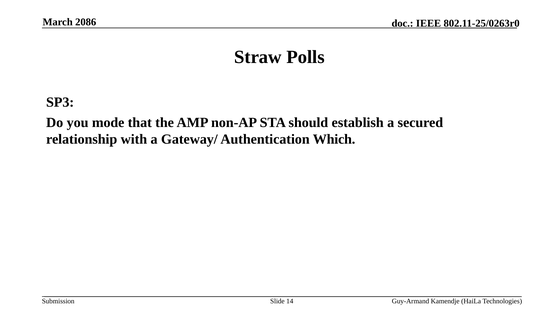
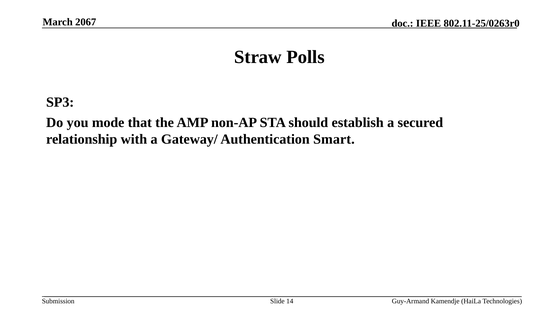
2086: 2086 -> 2067 (86, 22)
Which: Which -> Smart (334, 139)
